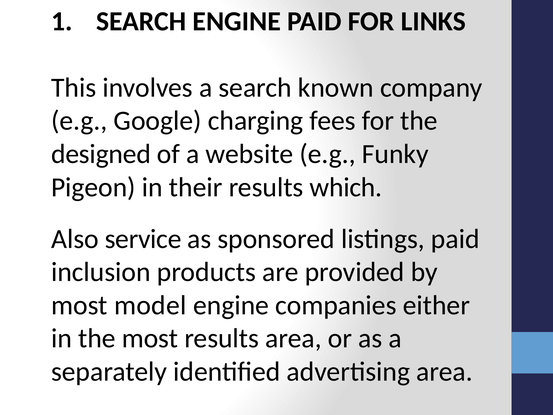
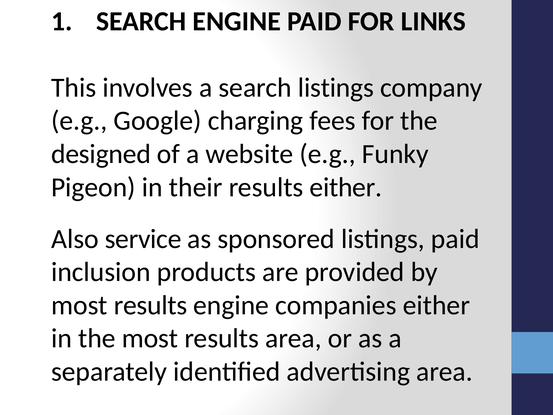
search known: known -> listings (336, 88)
results which: which -> either (346, 187)
model: model -> results (151, 305)
